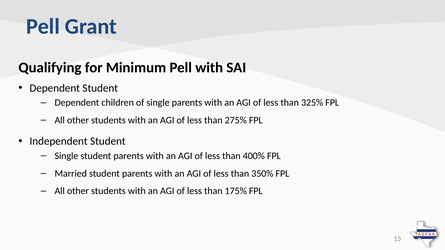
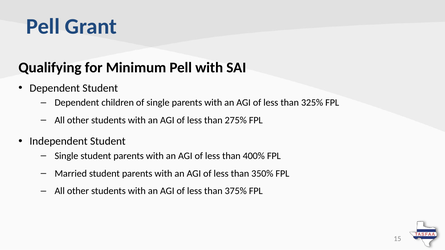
175%: 175% -> 375% (236, 191)
